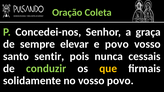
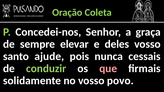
e povo: povo -> deles (117, 44)
sentir: sentir -> ajude (49, 56)
que colour: yellow -> pink (108, 69)
